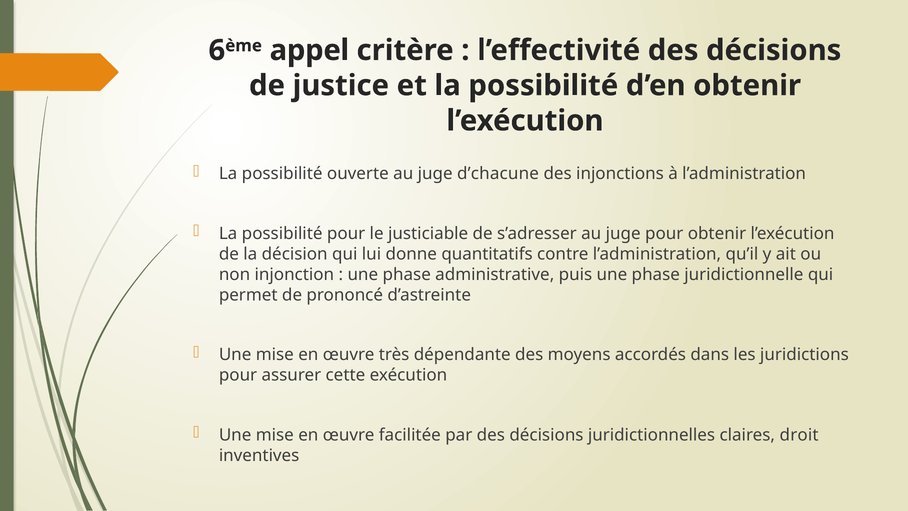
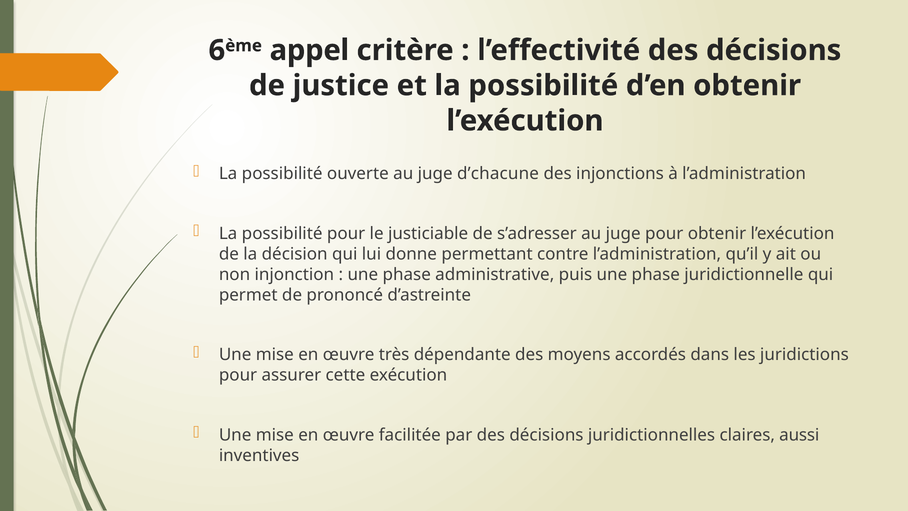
quantitatifs: quantitatifs -> permettant (487, 254)
droit: droit -> aussi (799, 435)
